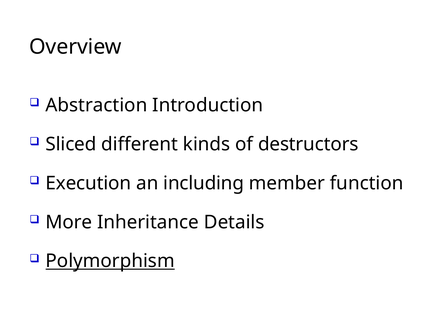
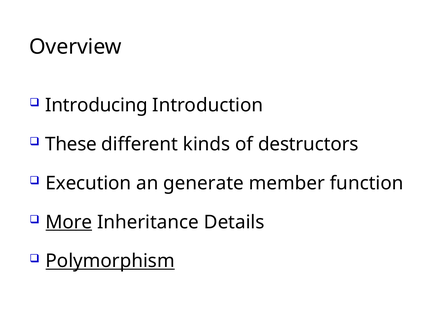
Abstraction: Abstraction -> Introducing (97, 105)
Sliced: Sliced -> These (71, 144)
including: including -> generate (204, 183)
More underline: none -> present (69, 222)
